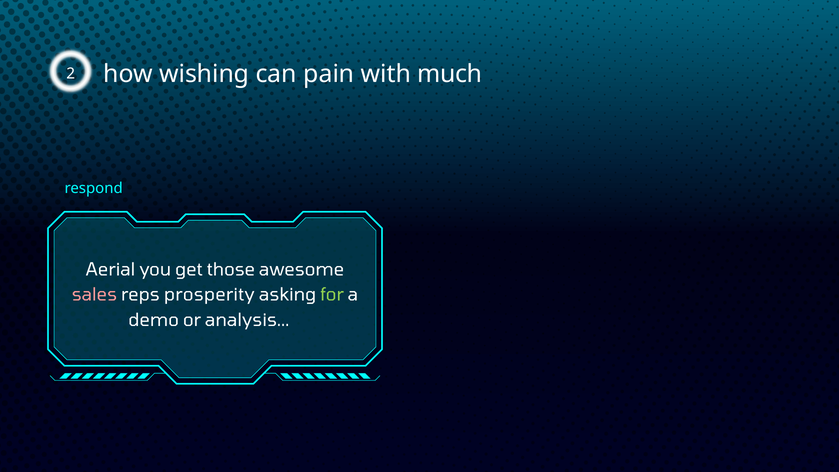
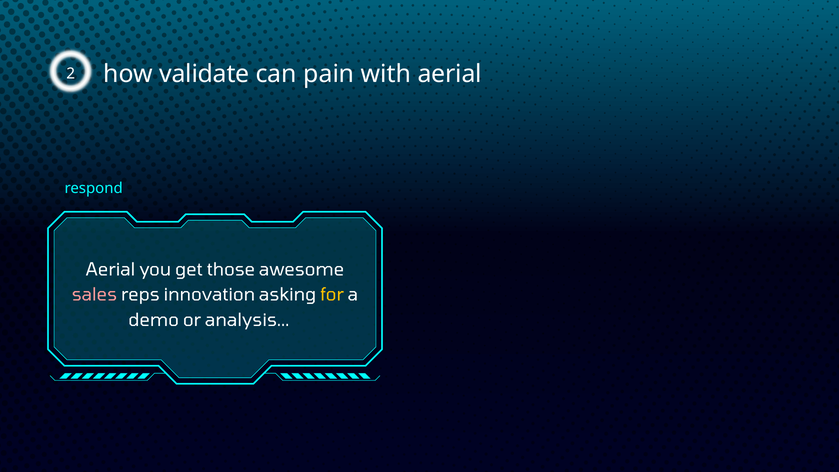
wishing: wishing -> validate (204, 74)
with much: much -> aerial (450, 74)
prosperity: prosperity -> innovation (209, 295)
for colour: light green -> yellow (332, 295)
